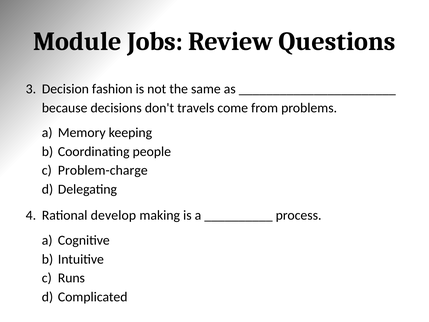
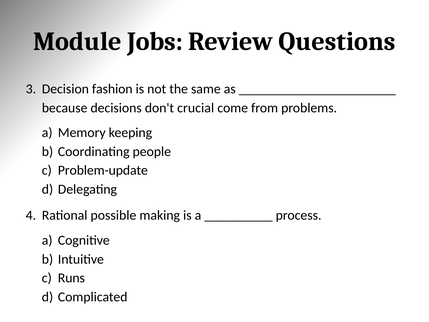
travels: travels -> crucial (196, 108)
Problem-charge: Problem-charge -> Problem-update (103, 170)
develop: develop -> possible (113, 215)
